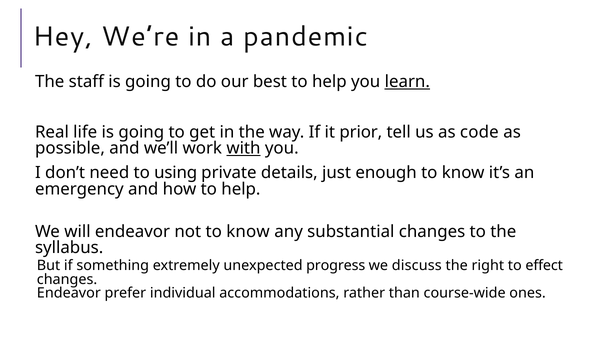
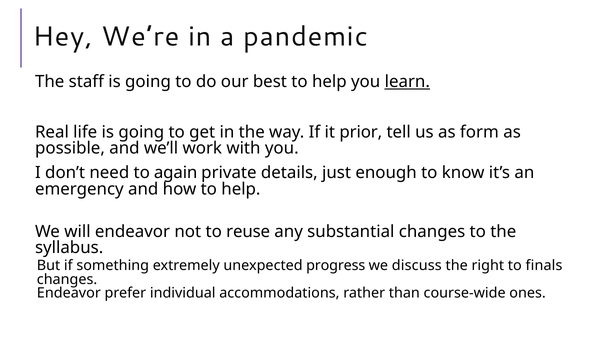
code: code -> form (479, 132)
with underline: present -> none (243, 149)
using: using -> again (176, 173)
not to know: know -> reuse (248, 232)
effect: effect -> finals (544, 266)
